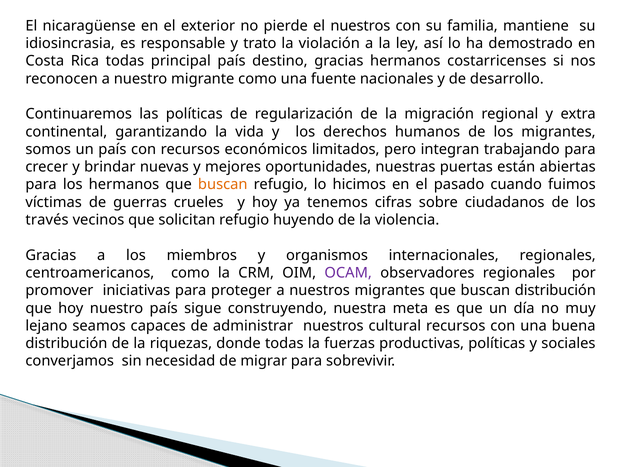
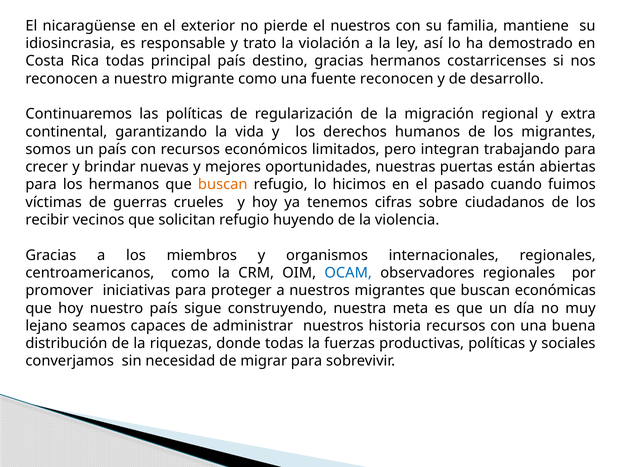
fuente nacionales: nacionales -> reconocen (397, 79)
través: través -> recibir (47, 220)
OCAM colour: purple -> blue (348, 273)
buscan distribución: distribución -> económicas (555, 290)
cultural: cultural -> historia (395, 325)
